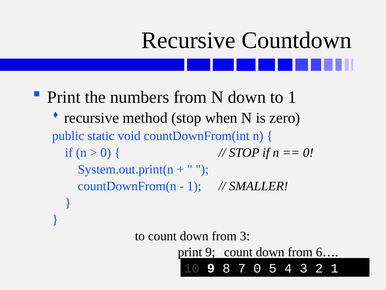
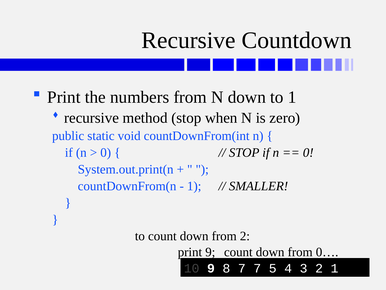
from 3: 3 -> 2 (245, 236)
6…: 6… -> 0… (327, 252)
7 0: 0 -> 7 (257, 268)
